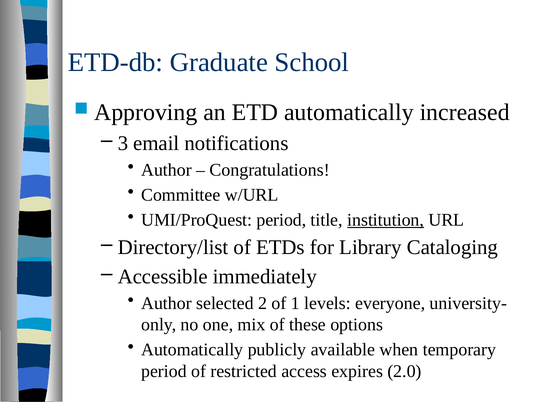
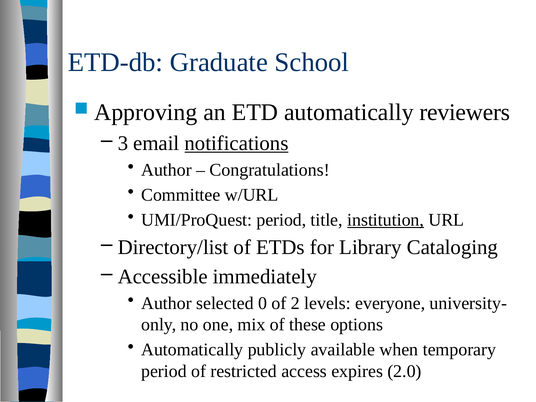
increased: increased -> reviewers (465, 112)
notifications underline: none -> present (237, 143)
2: 2 -> 0 (263, 303)
1: 1 -> 2 (295, 303)
